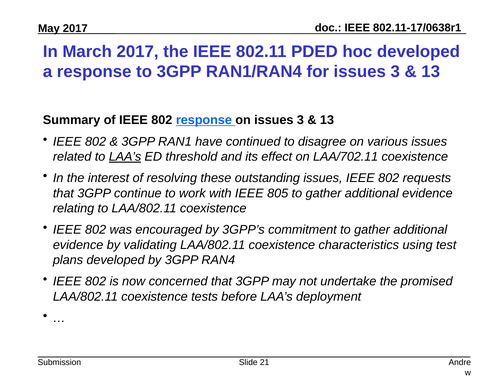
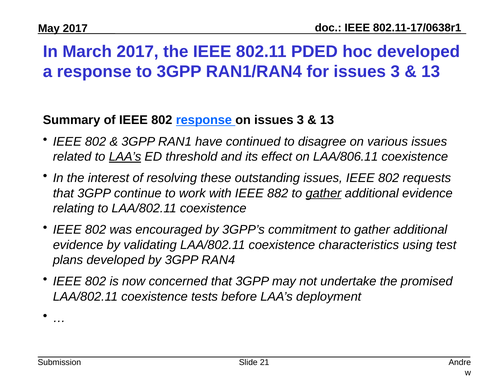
LAA/702.11: LAA/702.11 -> LAA/806.11 (346, 157)
805: 805 -> 882 (278, 193)
gather underline: none -> present (324, 193)
